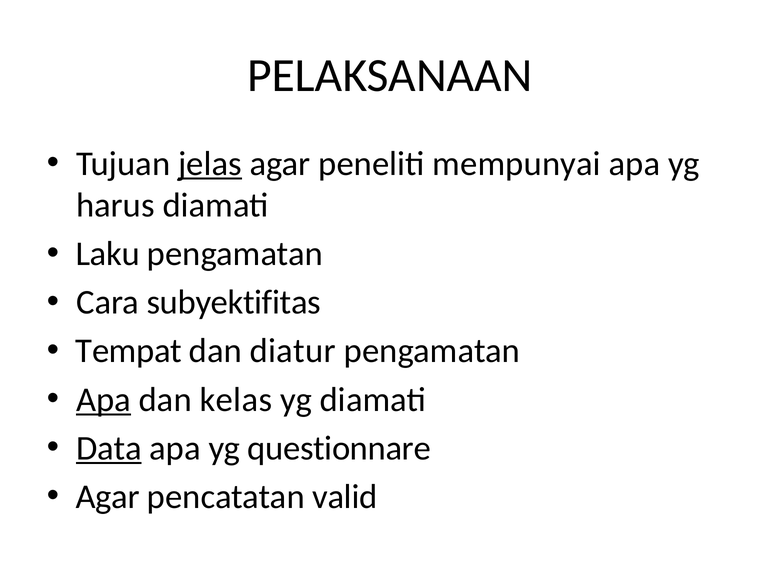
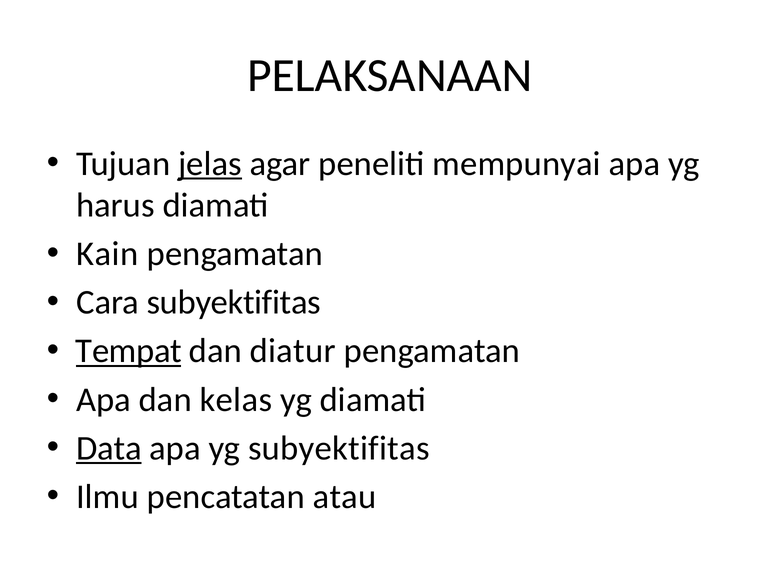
Laku: Laku -> Kain (107, 254)
Tempat underline: none -> present (129, 351)
Apa underline: present -> none (103, 400)
yg questionnare: questionnare -> subyektifitas (339, 448)
Agar: Agar -> Ilmu (107, 497)
valid: valid -> atau (345, 497)
